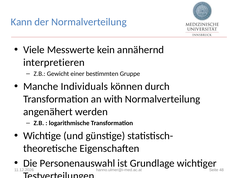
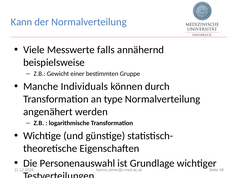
kein: kein -> falls (106, 50)
interpretieren: interpretieren -> beispielsweise (54, 63)
with: with -> type (113, 99)
